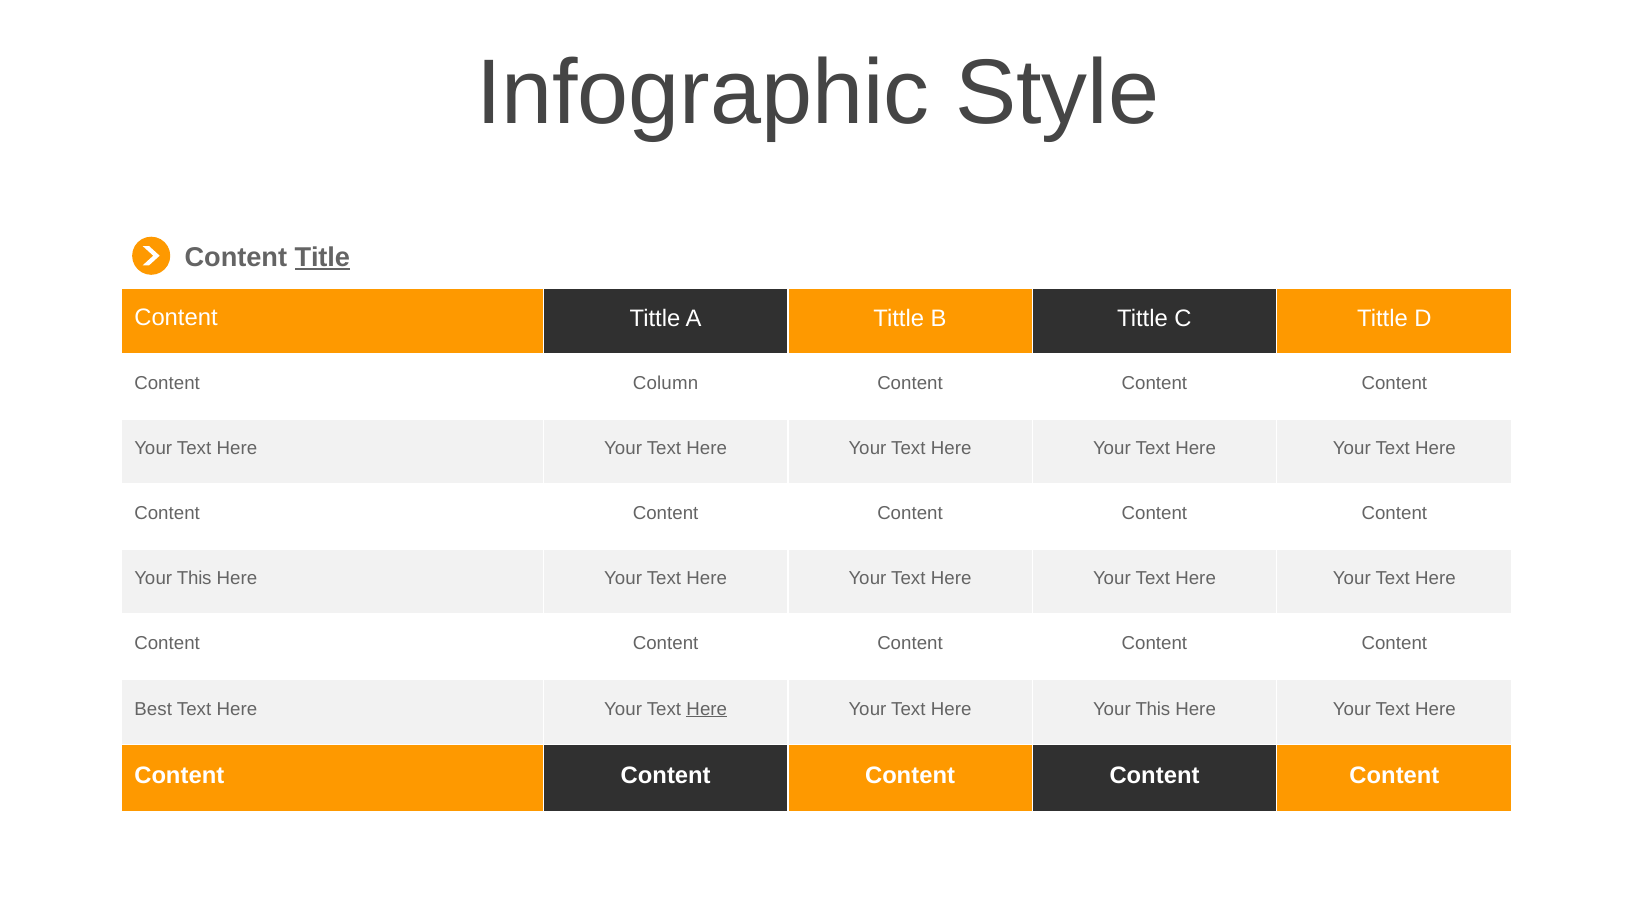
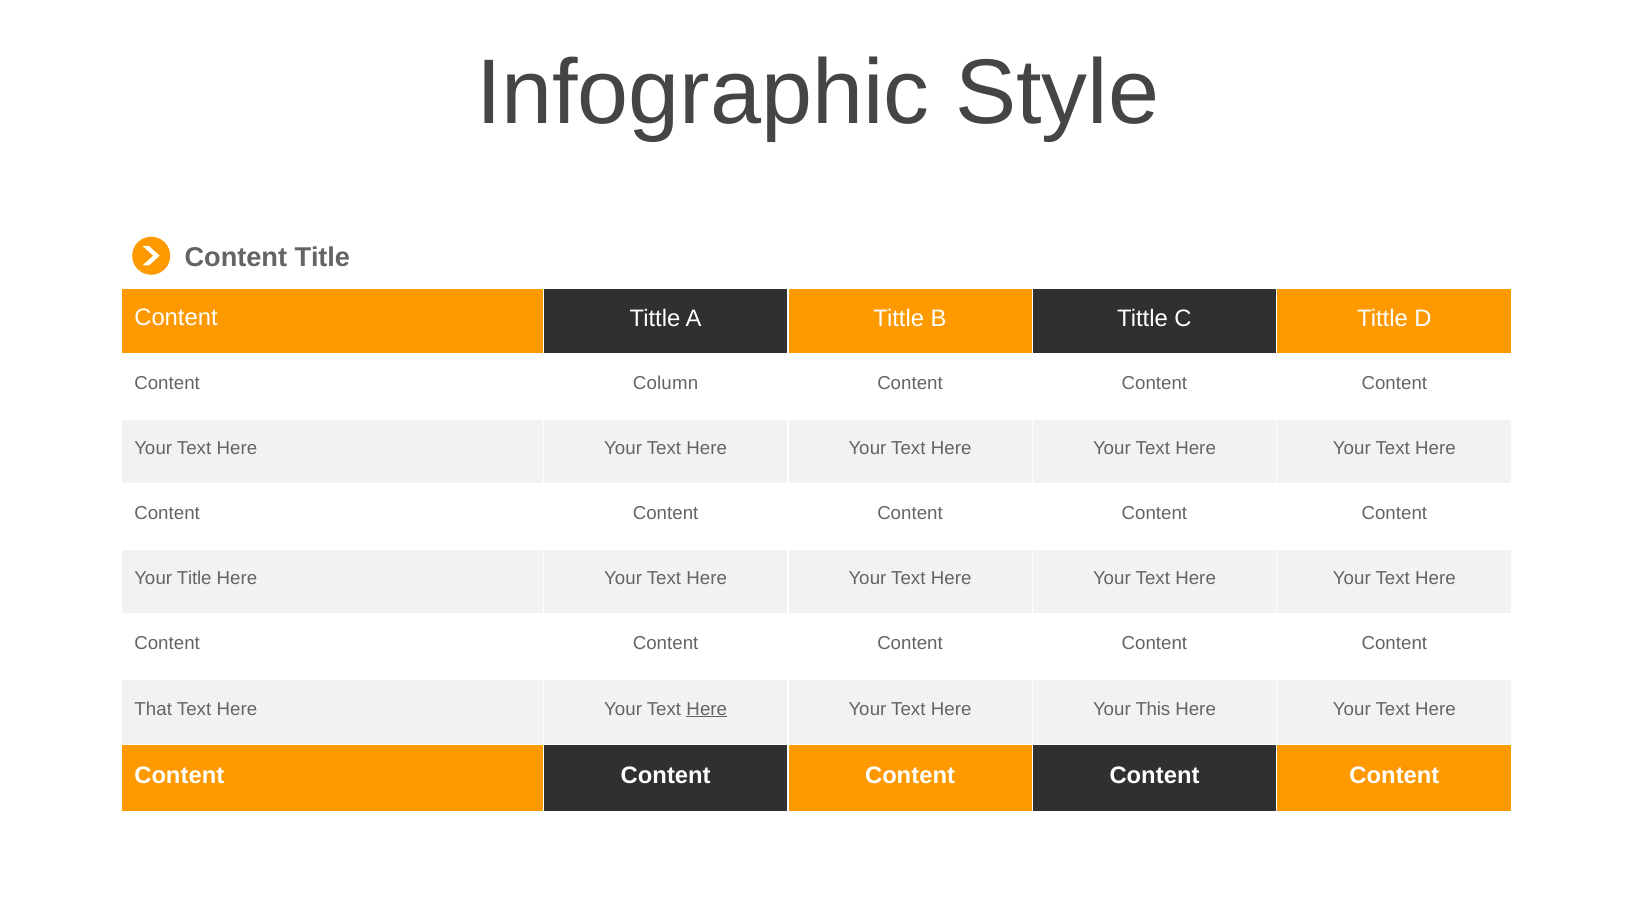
Title underline: present -> none (322, 258)
This: This -> Title (194, 579)
Best: Best -> That (153, 709)
